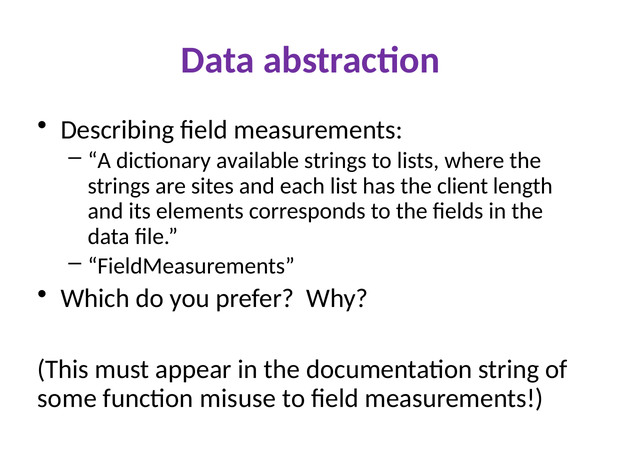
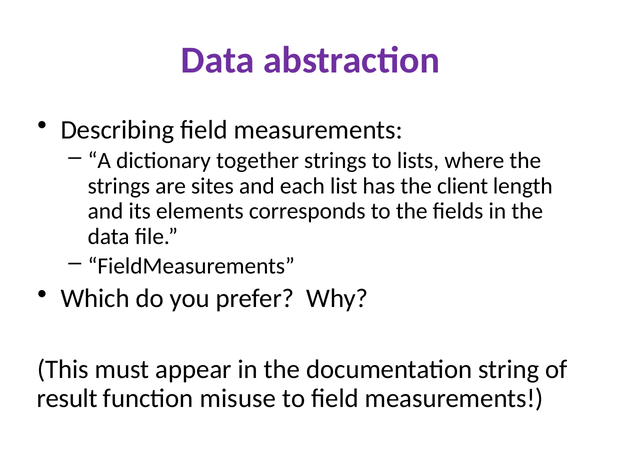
available: available -> together (258, 161)
some: some -> result (67, 398)
